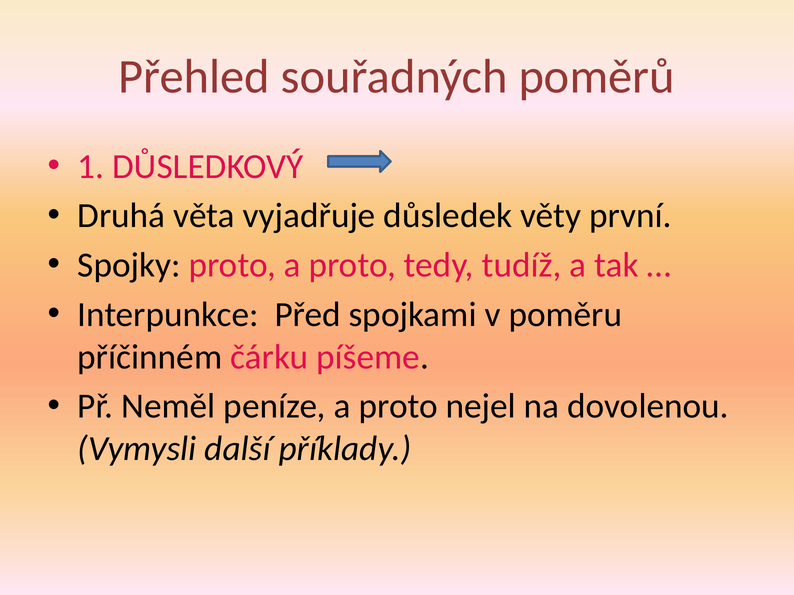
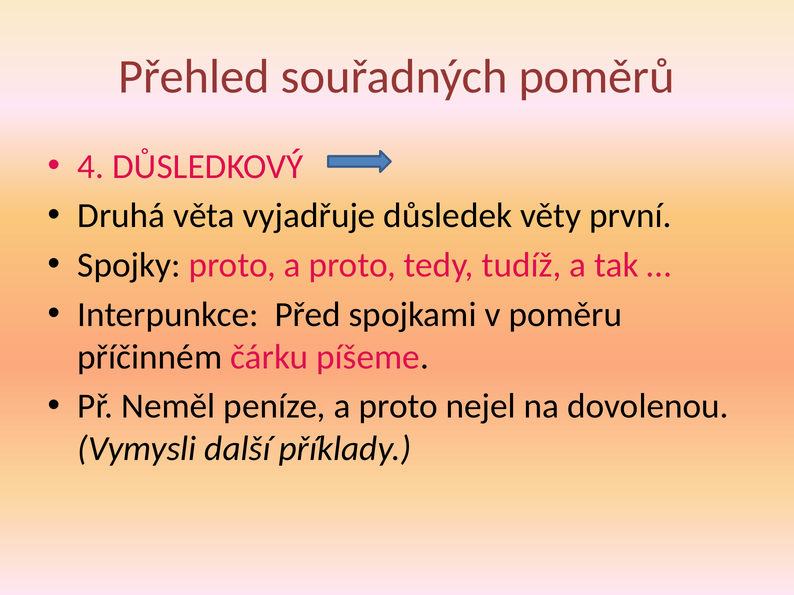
1: 1 -> 4 (91, 167)
